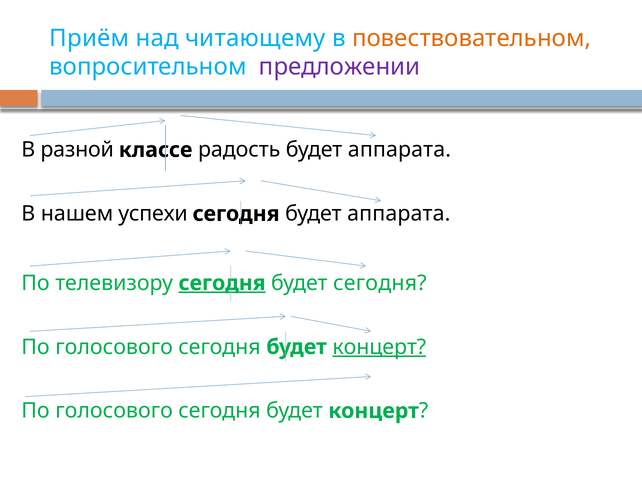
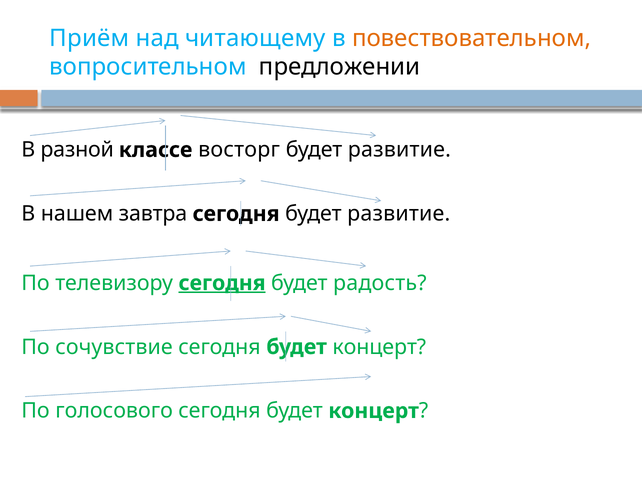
предложении colour: purple -> black (340, 67)
радость: радость -> восторг (239, 150)
аппарата: аппарата -> развитие (399, 150)
успехи: успехи -> завтра (153, 214)
сегодня будет аппарата: аппарата -> развитие (399, 214)
будет сегодня: сегодня -> радость (380, 283)
голосового: голосового -> сочувствие (114, 347)
концерт underline: present -> none (379, 347)
